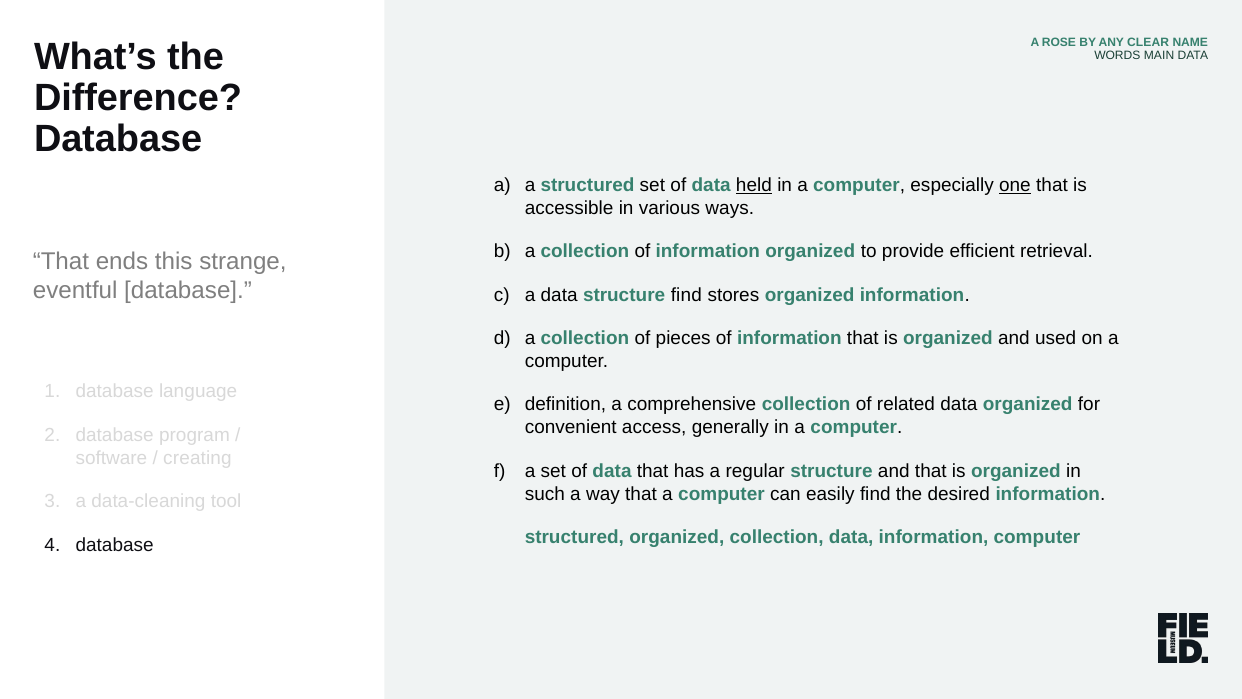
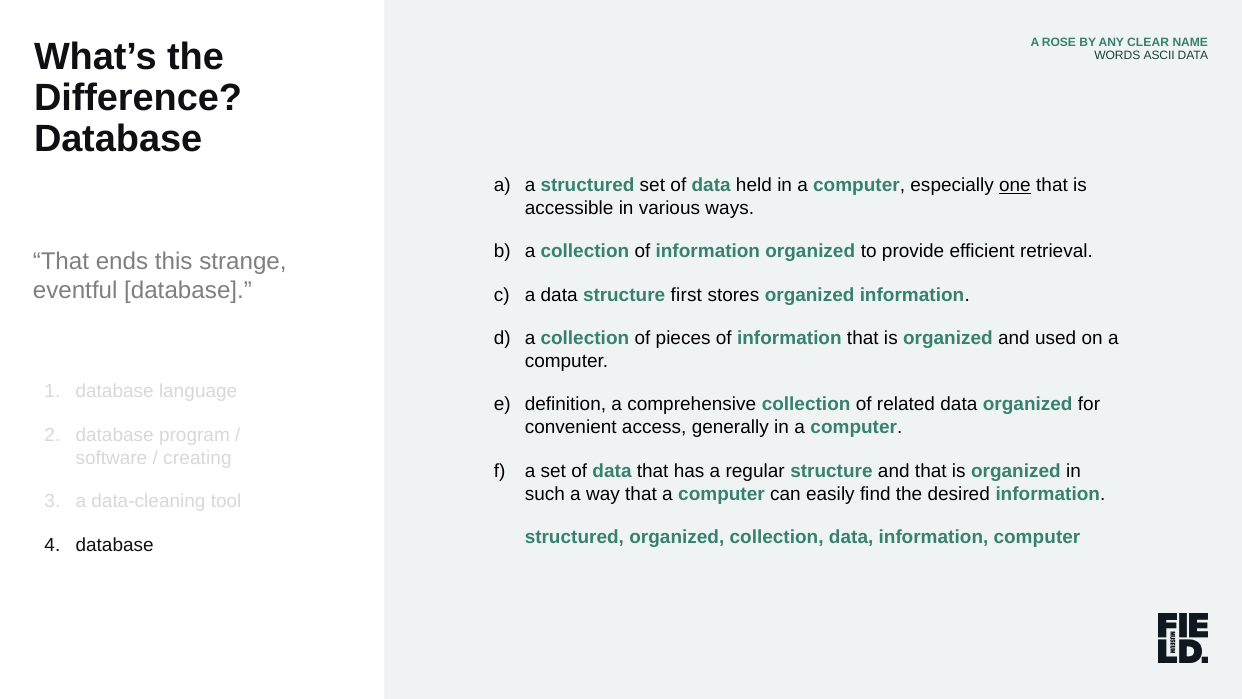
MAIN: MAIN -> ASCII (1159, 56)
held underline: present -> none (754, 185)
structure find: find -> first (686, 295)
